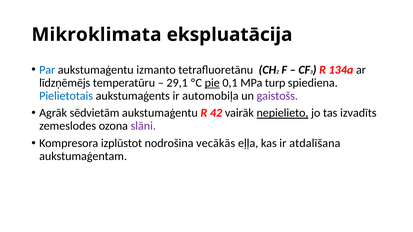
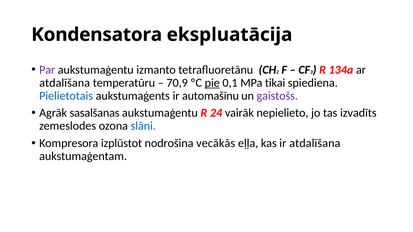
Mikroklimata: Mikroklimata -> Kondensatora (97, 35)
Par colour: blue -> purple (47, 70)
līdzņēmējs: līdzņēmējs -> atdalīšana (65, 83)
29,1: 29,1 -> 70,9 (177, 83)
turp: turp -> tikai (275, 83)
automobiļa: automobiļa -> automašīnu (210, 96)
sēdvietām: sēdvietām -> sasalšanas (95, 113)
42: 42 -> 24 (216, 113)
nepielieto underline: present -> none (282, 113)
slāni colour: purple -> blue (143, 126)
